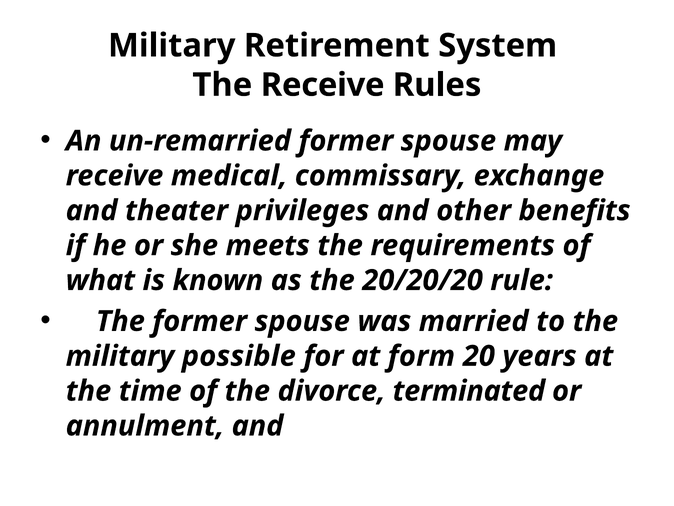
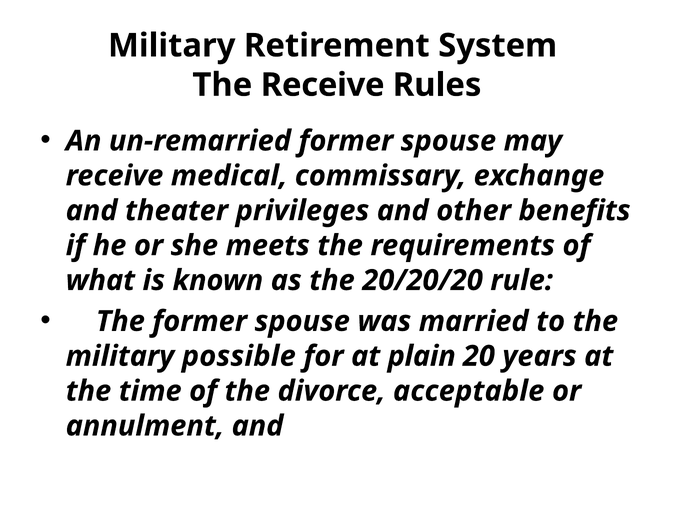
form: form -> plain (422, 356)
terminated: terminated -> acceptable (469, 391)
